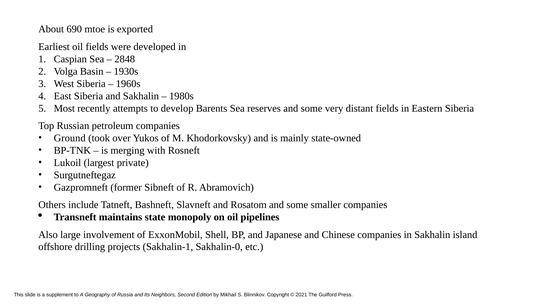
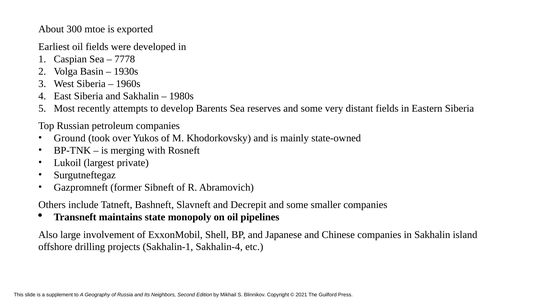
690: 690 -> 300 (74, 29)
2848: 2848 -> 7778 (125, 59)
Rosatom: Rosatom -> Decrepit (249, 205)
Sakhalin-0: Sakhalin-0 -> Sakhalin-4 (219, 247)
